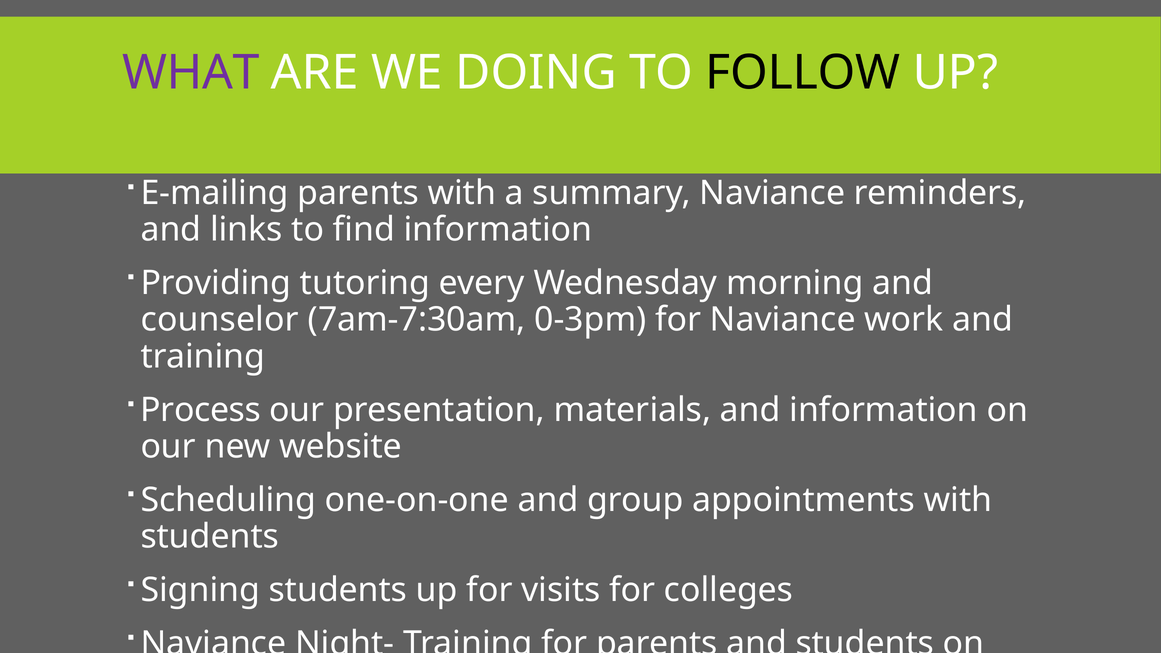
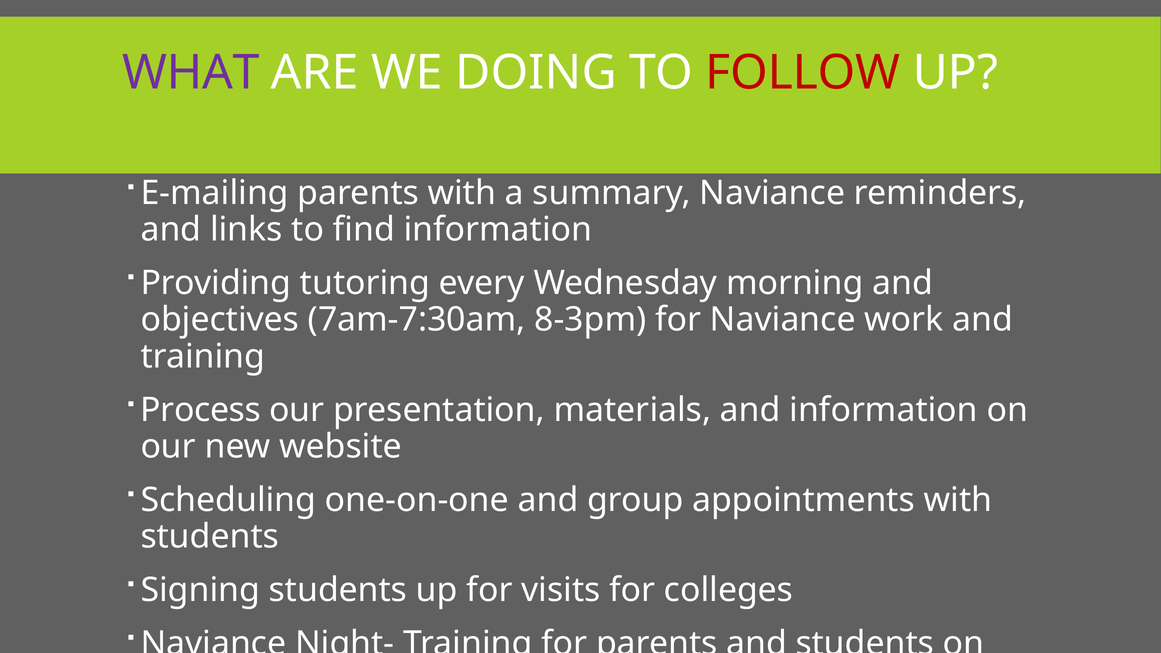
FOLLOW colour: black -> red (803, 73)
counselor: counselor -> objectives (220, 320)
0-3pm: 0-3pm -> 8-3pm (590, 320)
